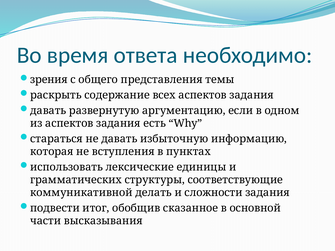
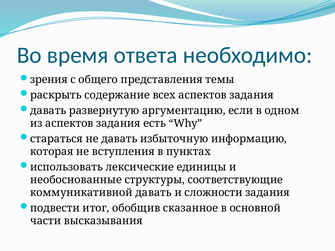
грамматических: грамматических -> необоснованные (76, 180)
коммуникативной делать: делать -> давать (154, 193)
